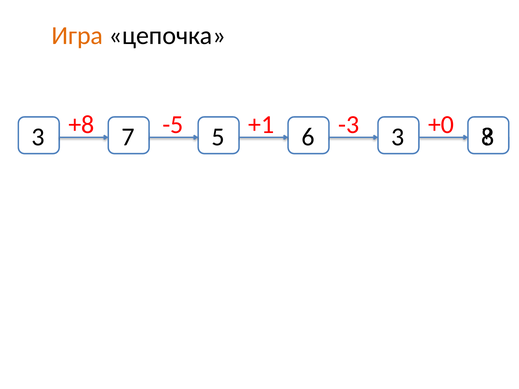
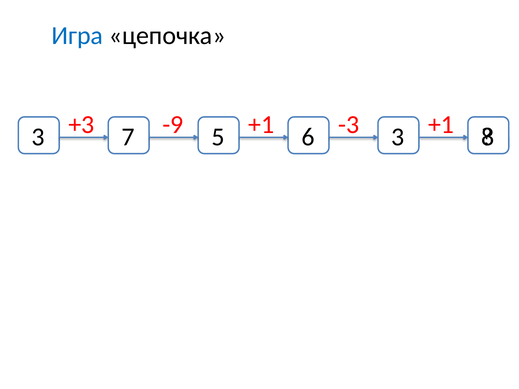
Игра colour: orange -> blue (77, 36)
+8: +8 -> +3 (81, 125)
-5: -5 -> -9 (173, 125)
+1 +0: +0 -> +1 (441, 125)
